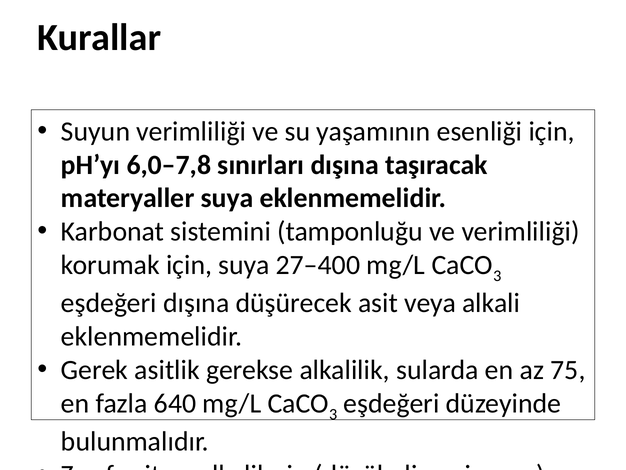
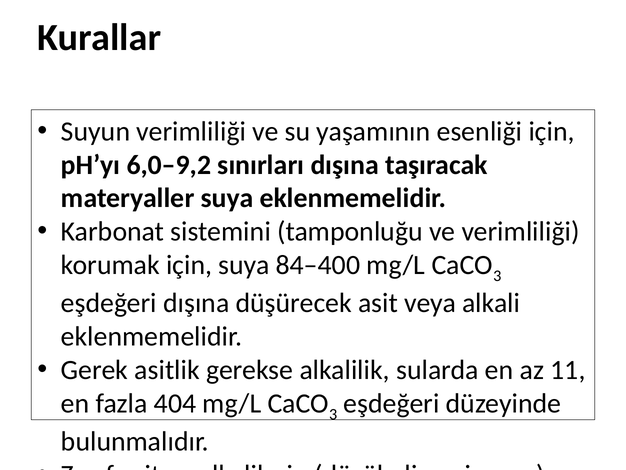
6,0–7,8: 6,0–7,8 -> 6,0–9,2 (169, 165)
27–400: 27–400 -> 84–400 (318, 265)
75: 75 -> 11 (568, 370)
640: 640 -> 404 (175, 403)
